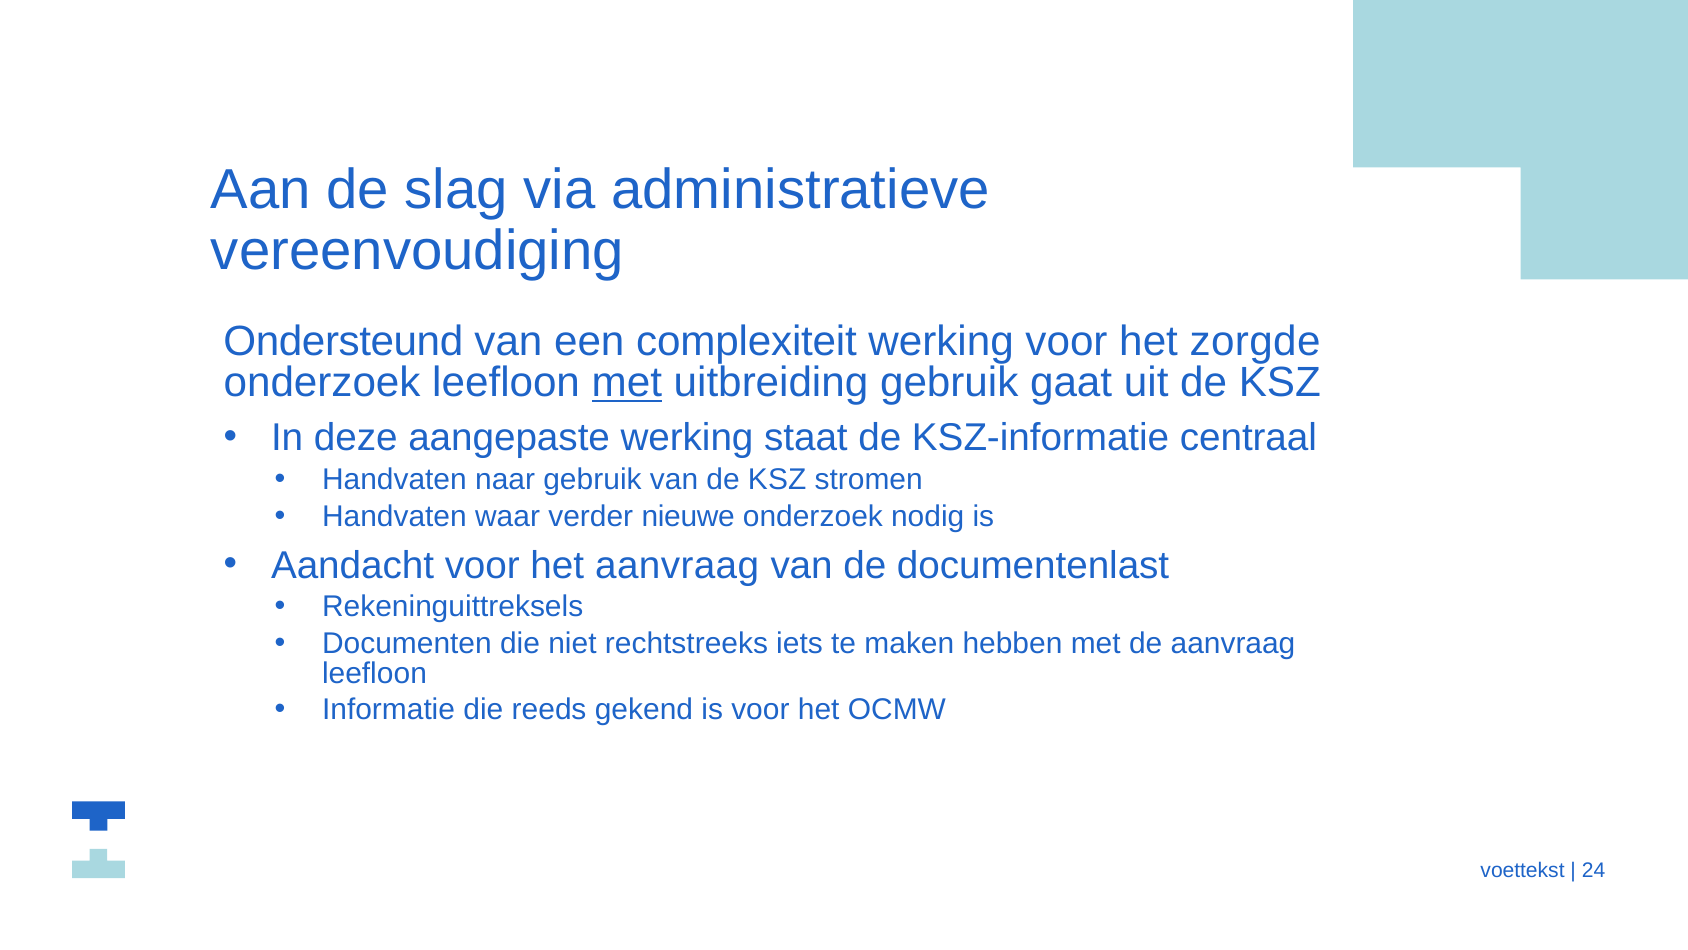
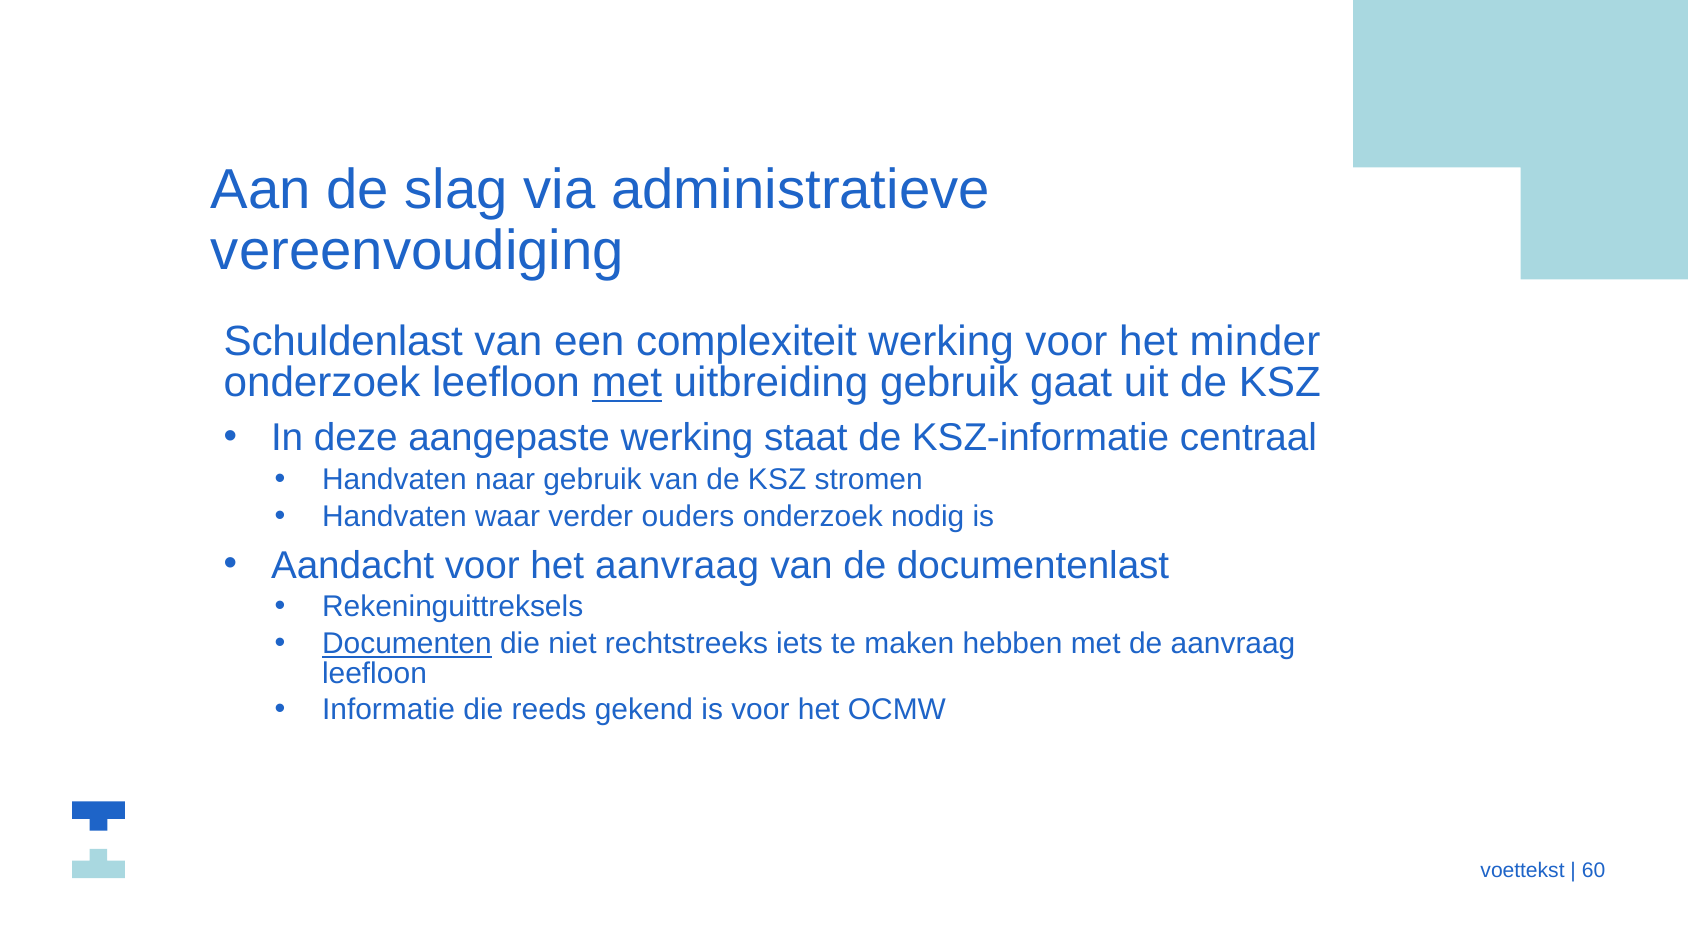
Ondersteund: Ondersteund -> Schuldenlast (343, 342)
zorgde: zorgde -> minder (1255, 342)
nieuwe: nieuwe -> ouders (688, 516)
Documenten underline: none -> present (407, 644)
24: 24 -> 60 (1594, 870)
